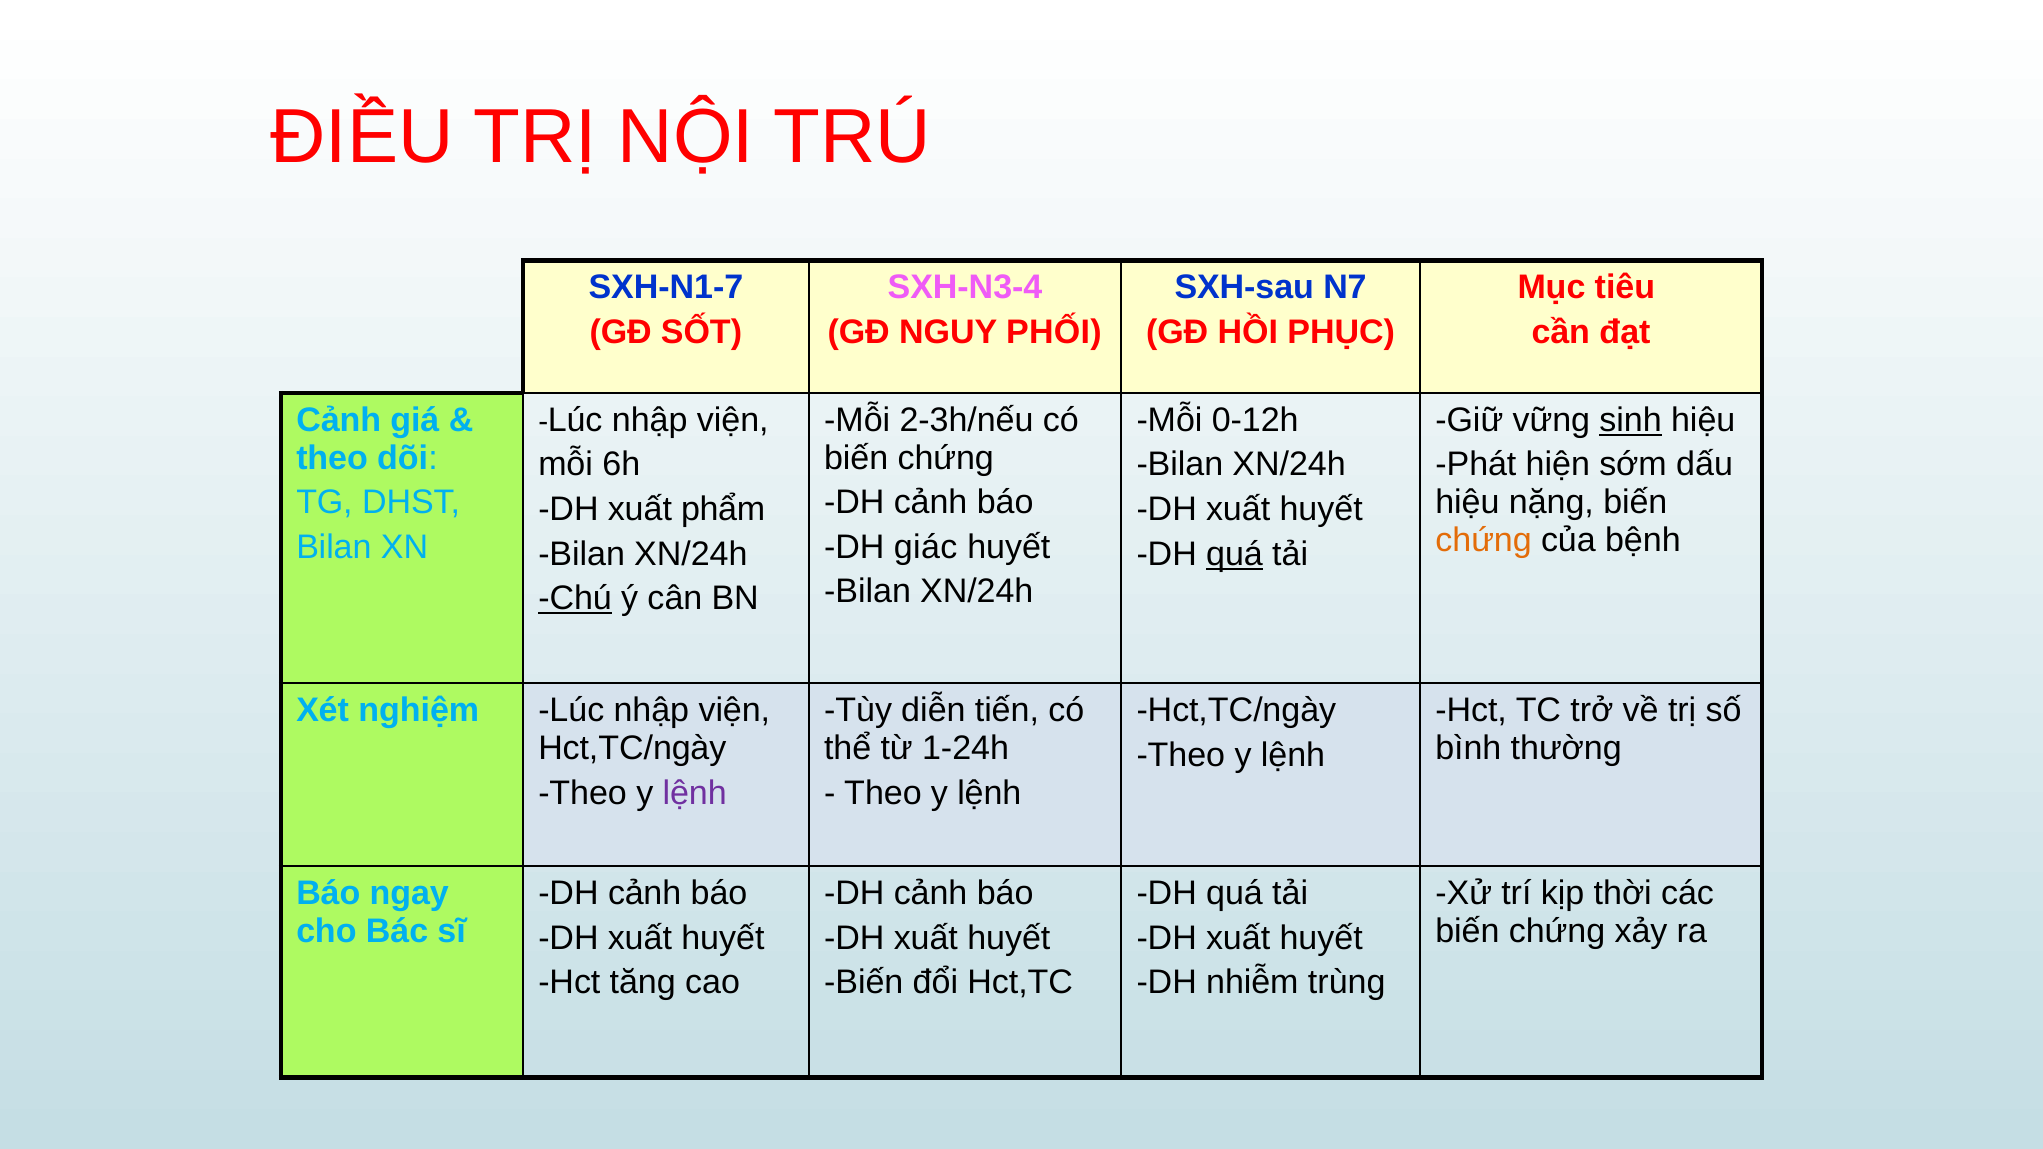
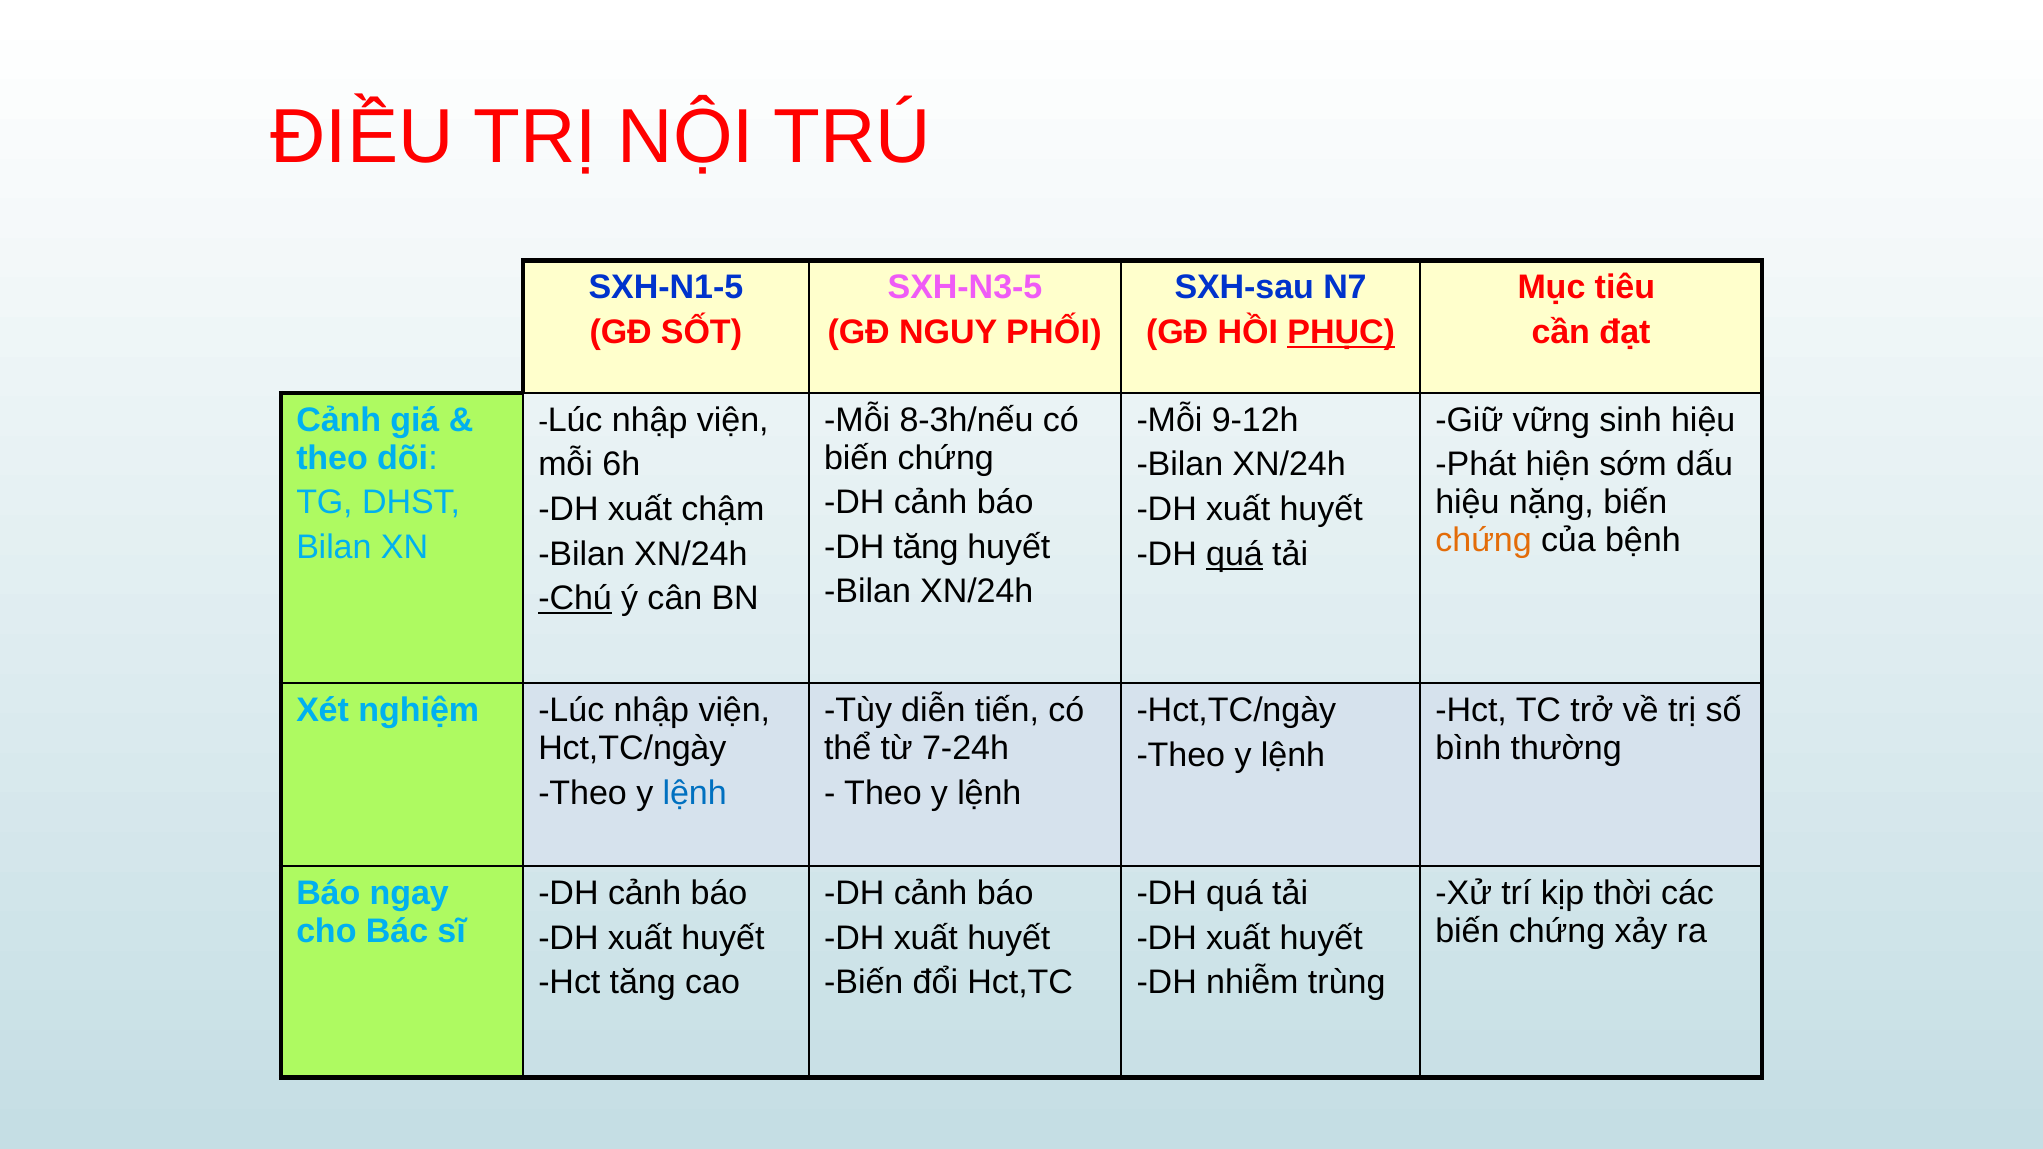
SXH-N1-7: SXH-N1-7 -> SXH-N1-5 (666, 288)
SXH-N3-4: SXH-N3-4 -> SXH-N3-5 (965, 288)
PHỤC underline: none -> present (1341, 332)
2-3h/nếu: 2-3h/nếu -> 8-3h/nếu (967, 420)
0-12h: 0-12h -> 9-12h (1255, 420)
sinh underline: present -> none (1631, 420)
phẩm: phẩm -> chậm (723, 509)
DH giác: giác -> tăng (926, 547)
1-24h: 1-24h -> 7-24h (966, 748)
lệnh colour: purple -> blue (695, 793)
